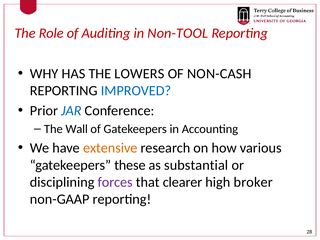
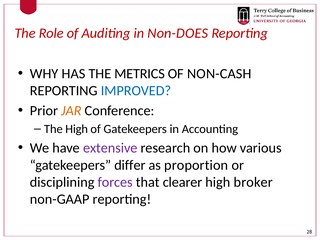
Non-TOOL: Non-TOOL -> Non-DOES (178, 33)
LOWERS: LOWERS -> METRICS (140, 74)
JAR colour: blue -> orange (71, 111)
The Wall: Wall -> High (77, 129)
extensive colour: orange -> purple (110, 148)
these: these -> differ (130, 165)
substantial: substantial -> proportion (196, 165)
